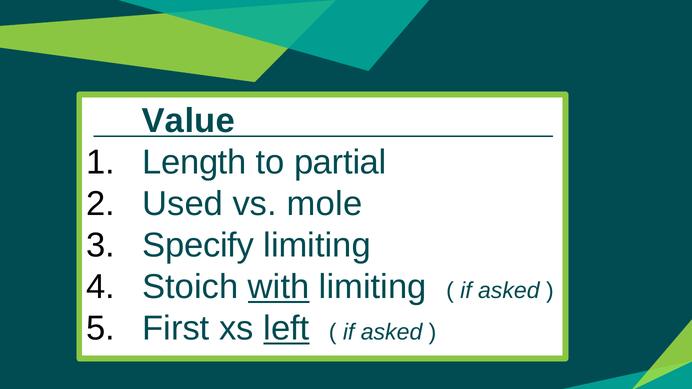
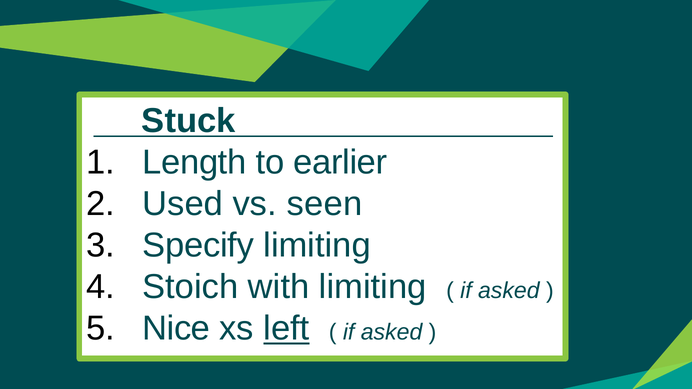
Value: Value -> Stuck (189, 121)
partial: partial -> earlier (340, 163)
mole: mole -> seen (325, 204)
with underline: present -> none (279, 287)
First: First -> Nice (176, 329)
